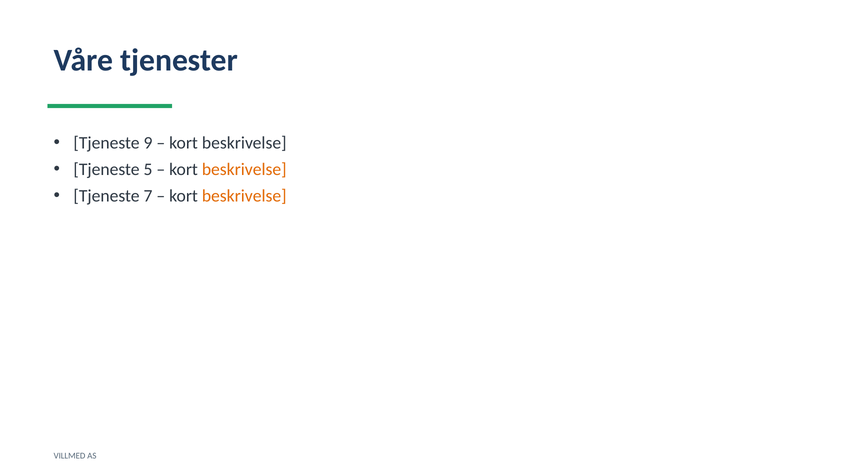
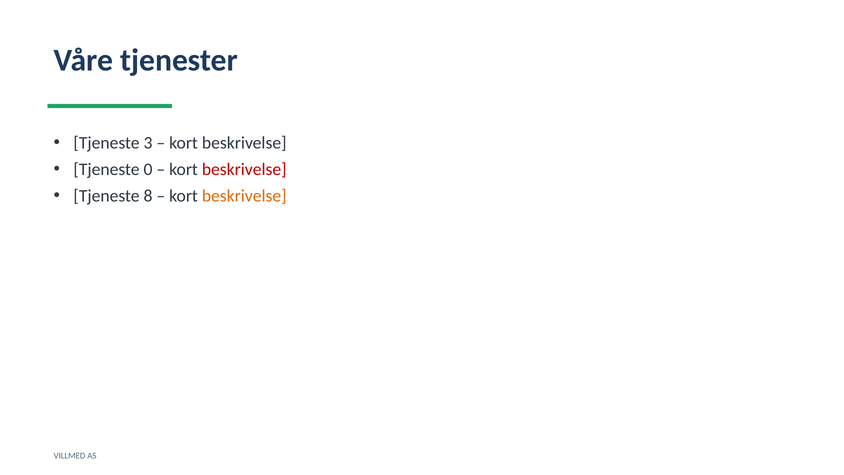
9: 9 -> 3 (148, 143)
5: 5 -> 0 (148, 169)
beskrivelse colour: orange -> red (244, 169)
7: 7 -> 8 (148, 196)
